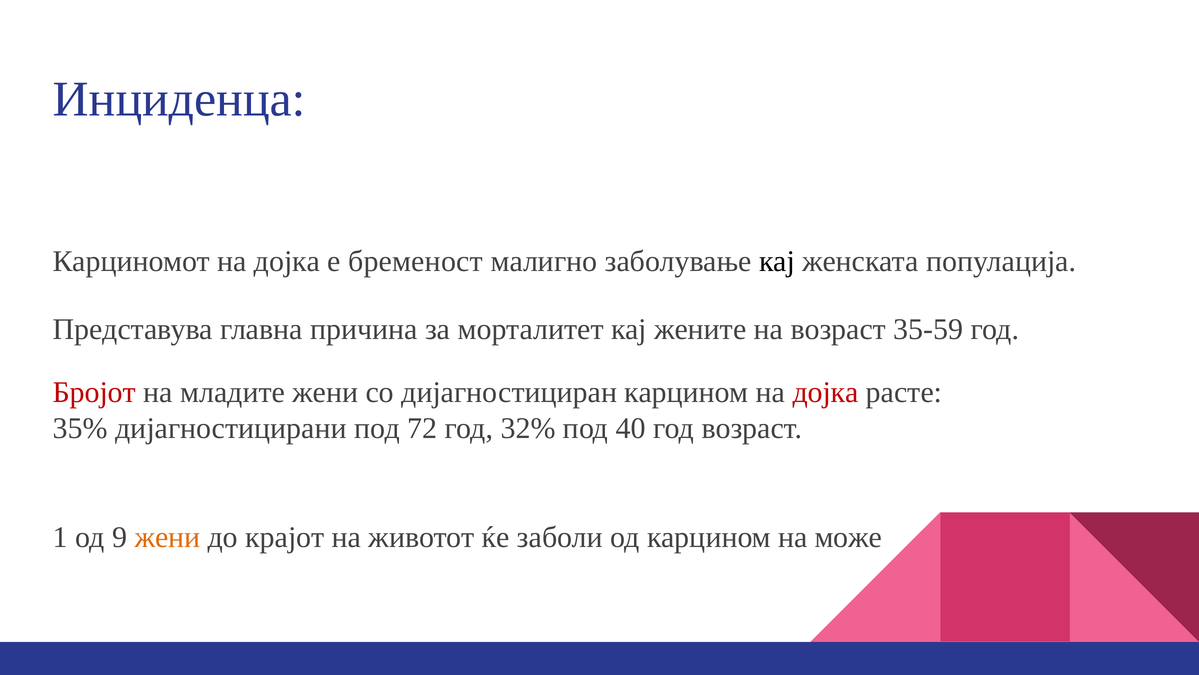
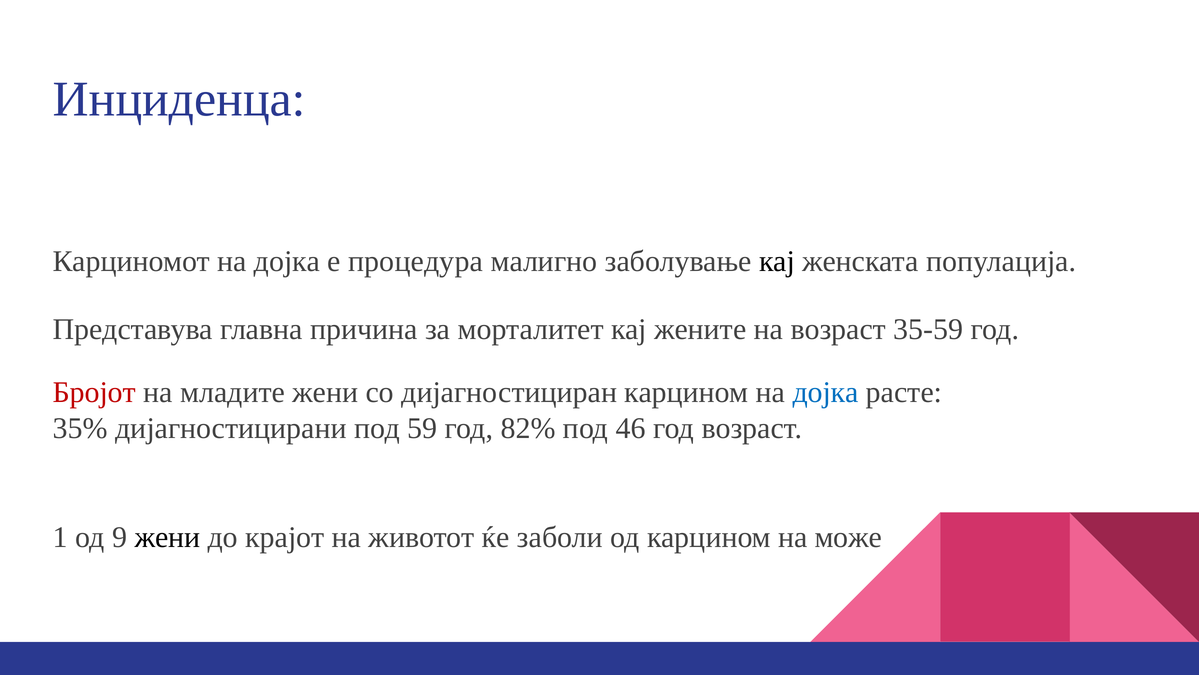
бременост: бременост -> процедура (416, 261)
дојка colour: red -> blue (826, 392)
72: 72 -> 59 (422, 428)
32%: 32% -> 82% (528, 428)
40: 40 -> 46 (631, 428)
жени colour: orange -> black (167, 537)
